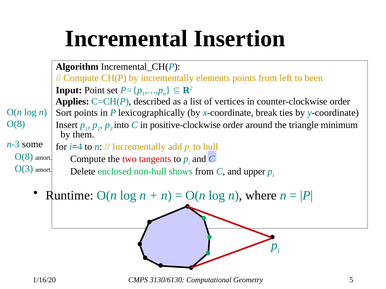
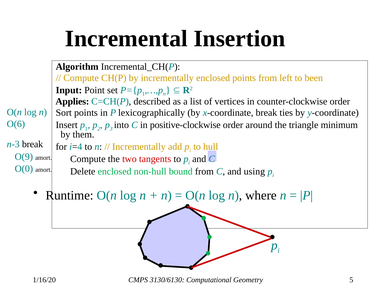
incrementally elements: elements -> enclosed (213, 78)
O(8: O(8 -> O(6 (16, 124)
n-3 some: some -> break (33, 145)
O(8: O(8 -> O(9 (24, 157)
O(3: O(3 -> O(0 (24, 169)
shows: shows -> bound (181, 172)
upper: upper -> using (254, 172)
